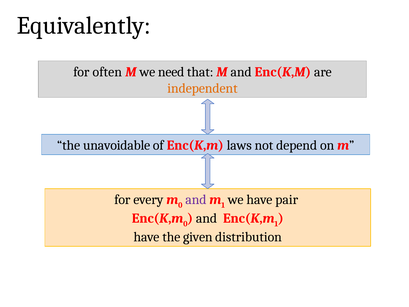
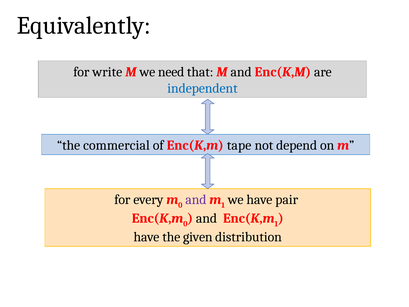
often: often -> write (107, 72)
independent colour: orange -> blue (202, 88)
unavoidable: unavoidable -> commercial (116, 145)
laws: laws -> tape (239, 145)
